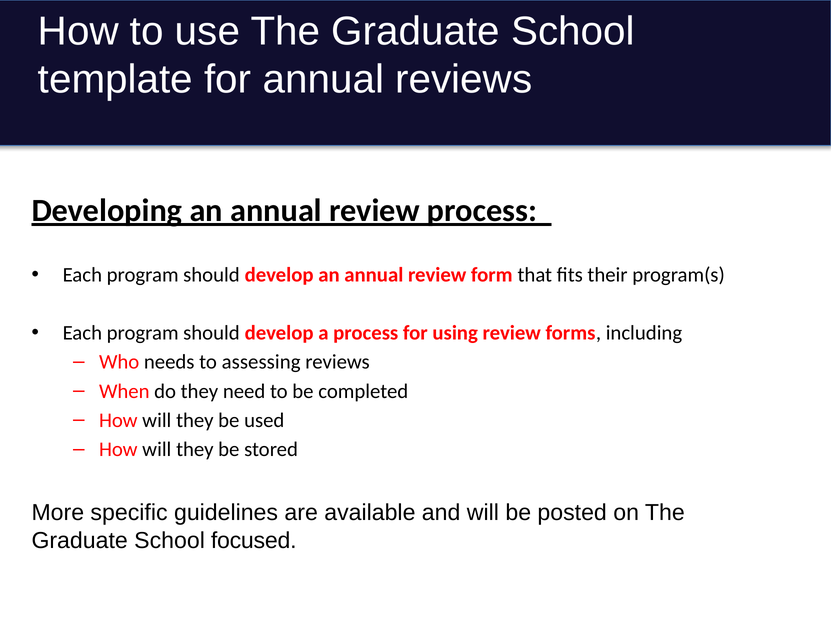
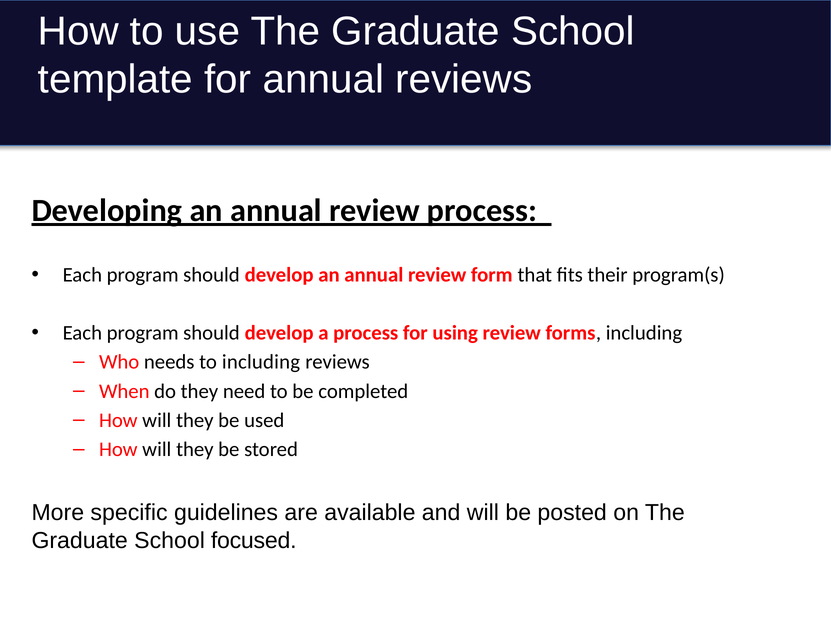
to assessing: assessing -> including (261, 362)
